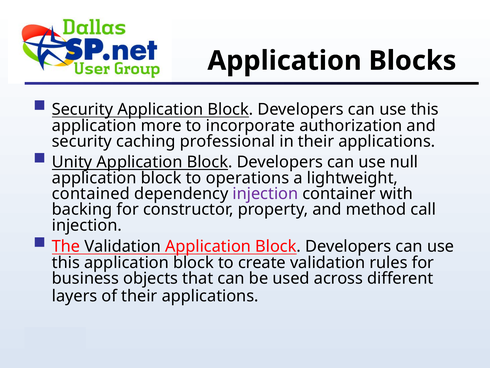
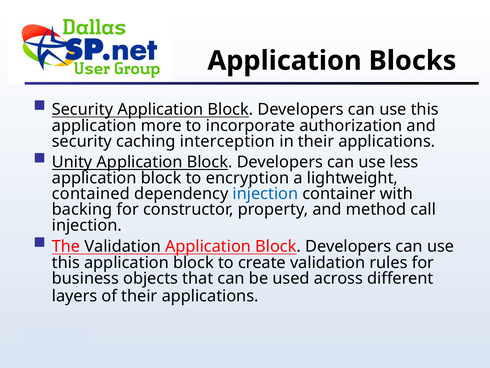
professional: professional -> interception (227, 141)
null: null -> less (404, 162)
operations: operations -> encryption (247, 178)
injection colour: purple -> blue (265, 194)
